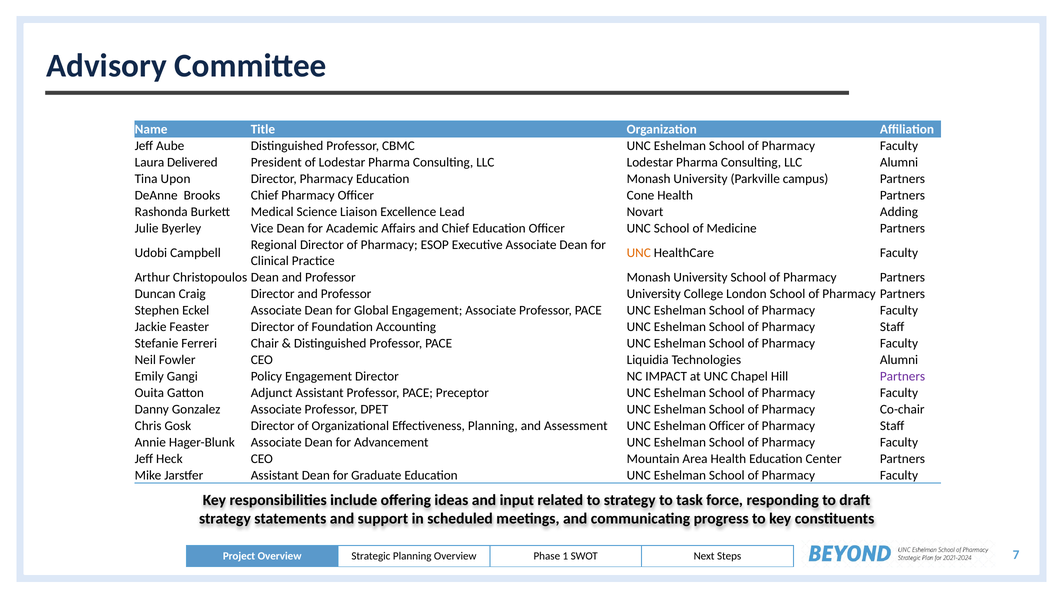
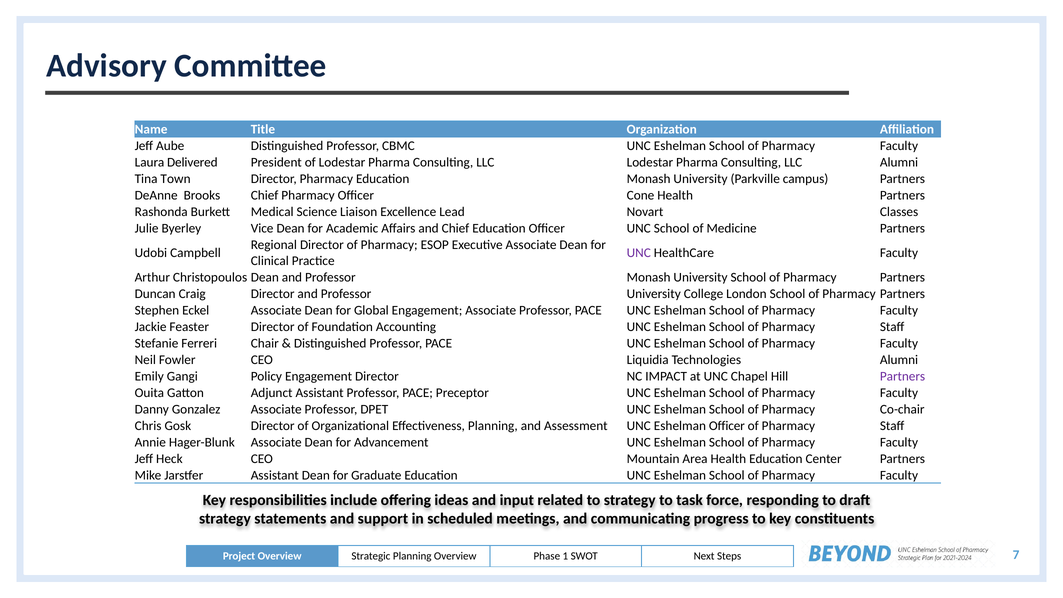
Upon: Upon -> Town (176, 179)
Adding: Adding -> Classes (899, 212)
UNC colour: orange -> purple (639, 253)
